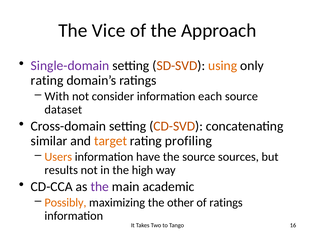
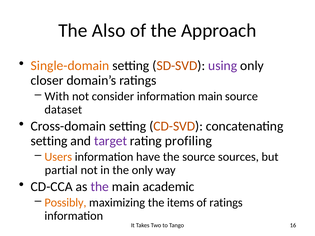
Vice: Vice -> Also (109, 30)
Single-domain colour: purple -> orange (70, 66)
using colour: orange -> purple (223, 66)
rating: rating -> closer (47, 80)
information each: each -> main (210, 96)
similar: similar -> setting (49, 141)
target colour: orange -> purple (111, 141)
results: results -> partial (61, 170)
the high: high -> only (142, 170)
other: other -> items (181, 203)
